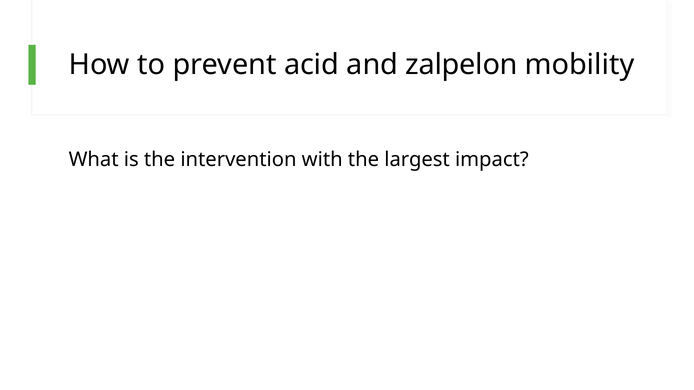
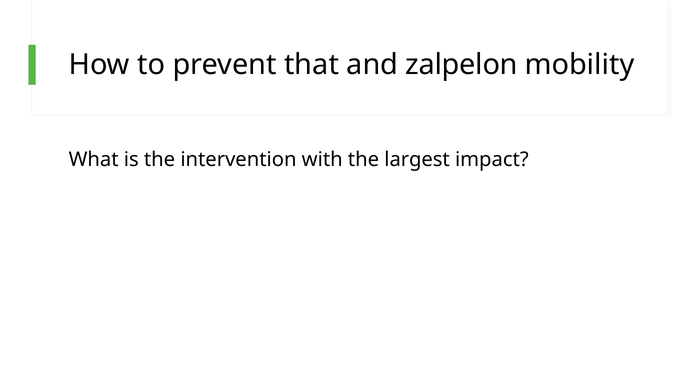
acid: acid -> that (312, 65)
